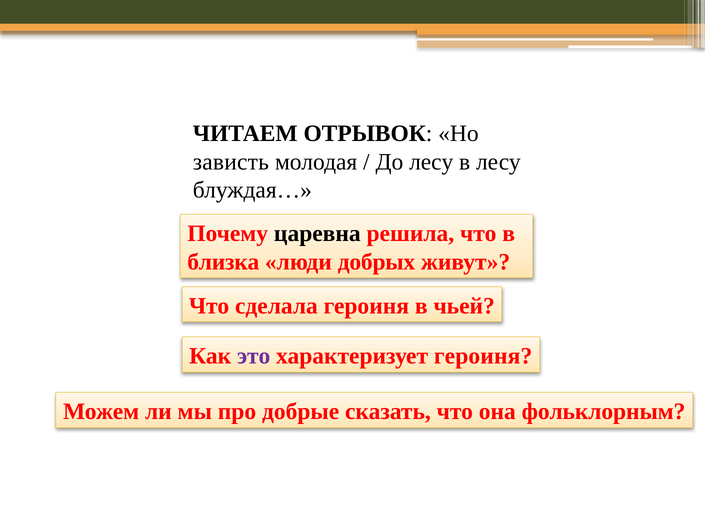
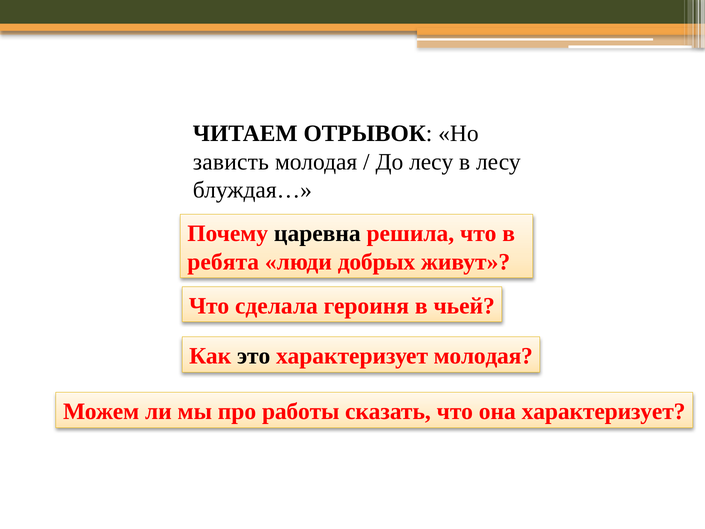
близка: близка -> ребята (223, 262)
это colour: purple -> black (254, 356)
характеризует героиня: героиня -> молодая (483, 356)
добрые: добрые -> работы (301, 411)
она фольклорным: фольклорным -> характеризует (604, 411)
